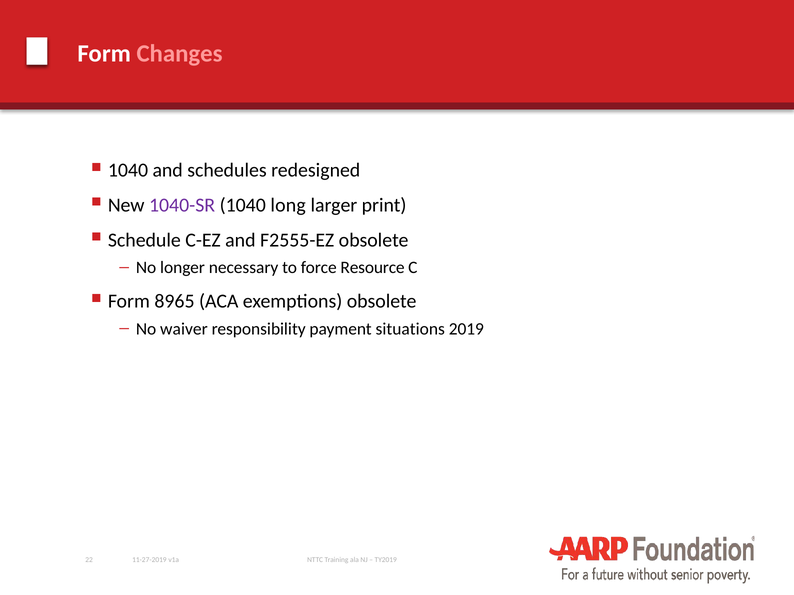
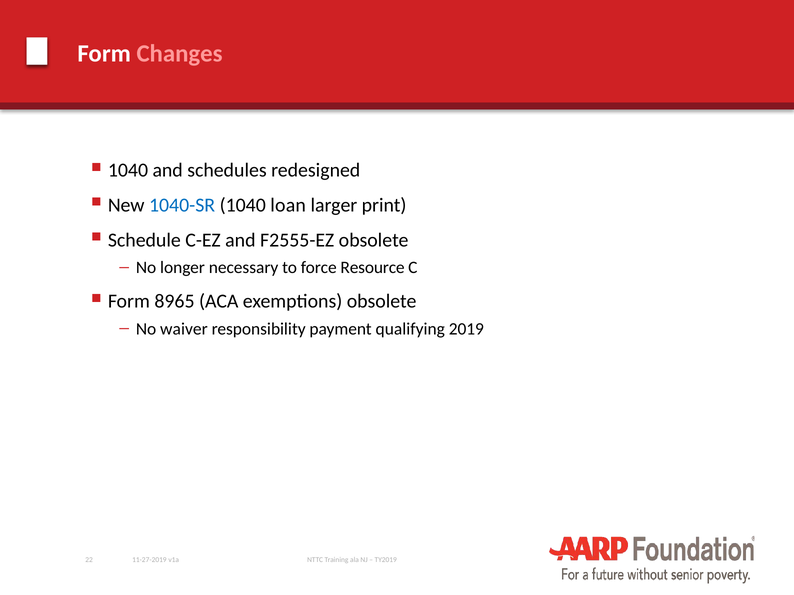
1040-SR colour: purple -> blue (182, 205)
long: long -> loan (288, 205)
situations: situations -> qualifying (410, 329)
